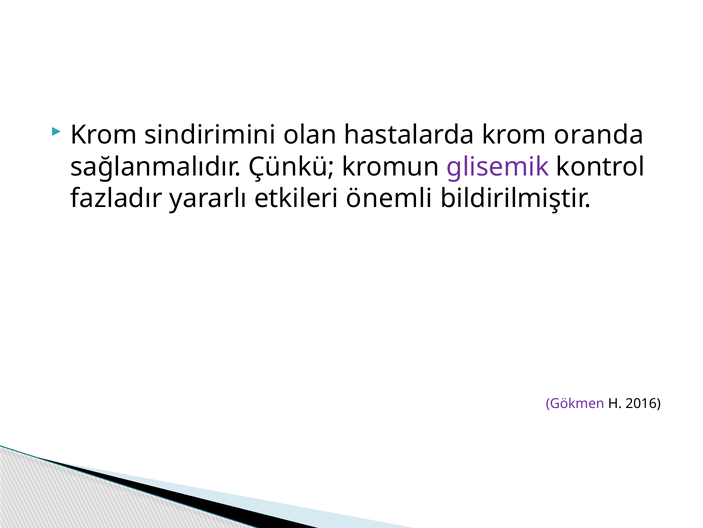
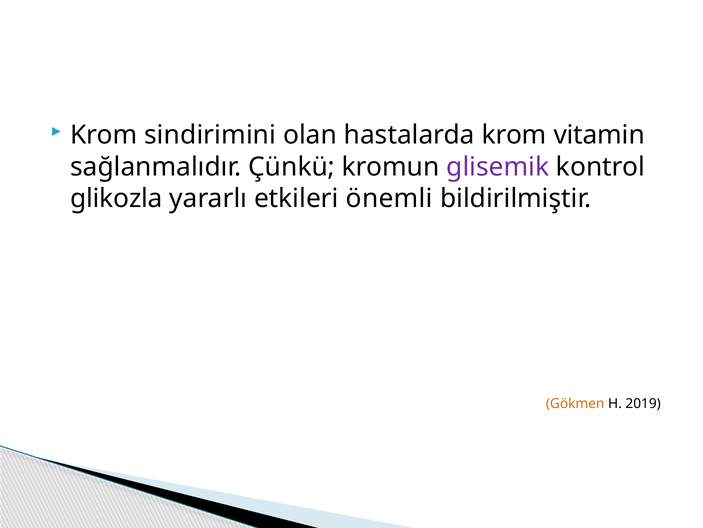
oranda: oranda -> vitamin (599, 135)
fazladır: fazladır -> glikozla (116, 198)
Gökmen colour: purple -> orange (575, 403)
2016: 2016 -> 2019 (643, 403)
